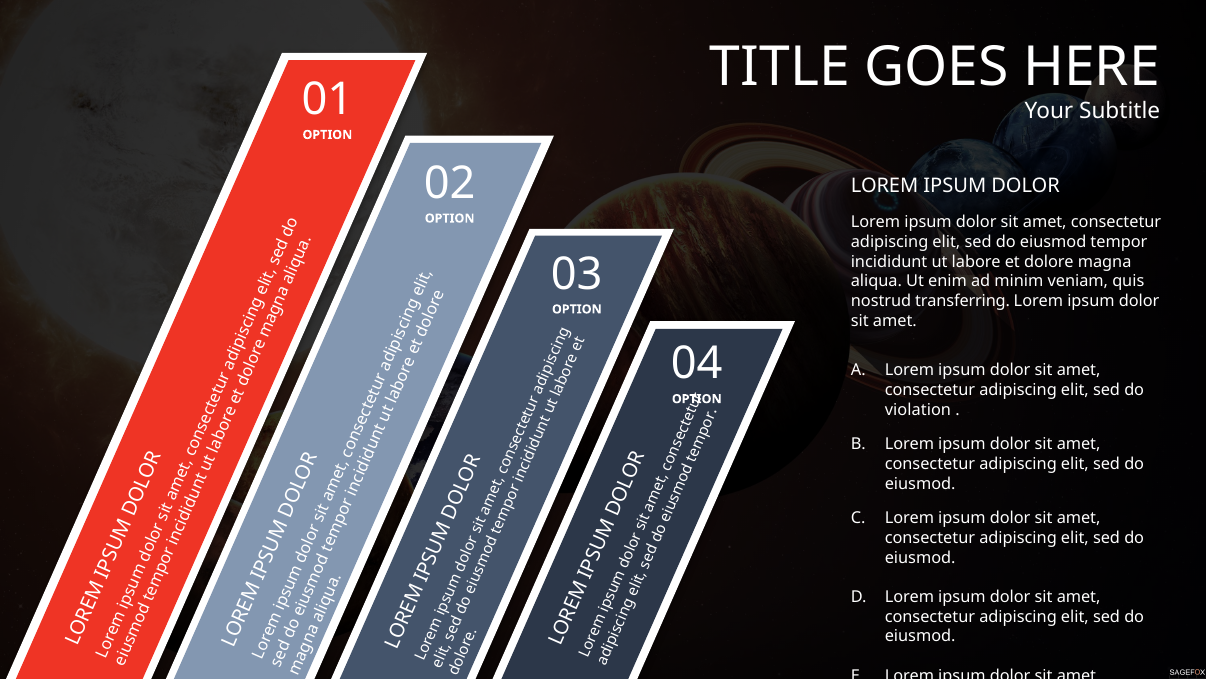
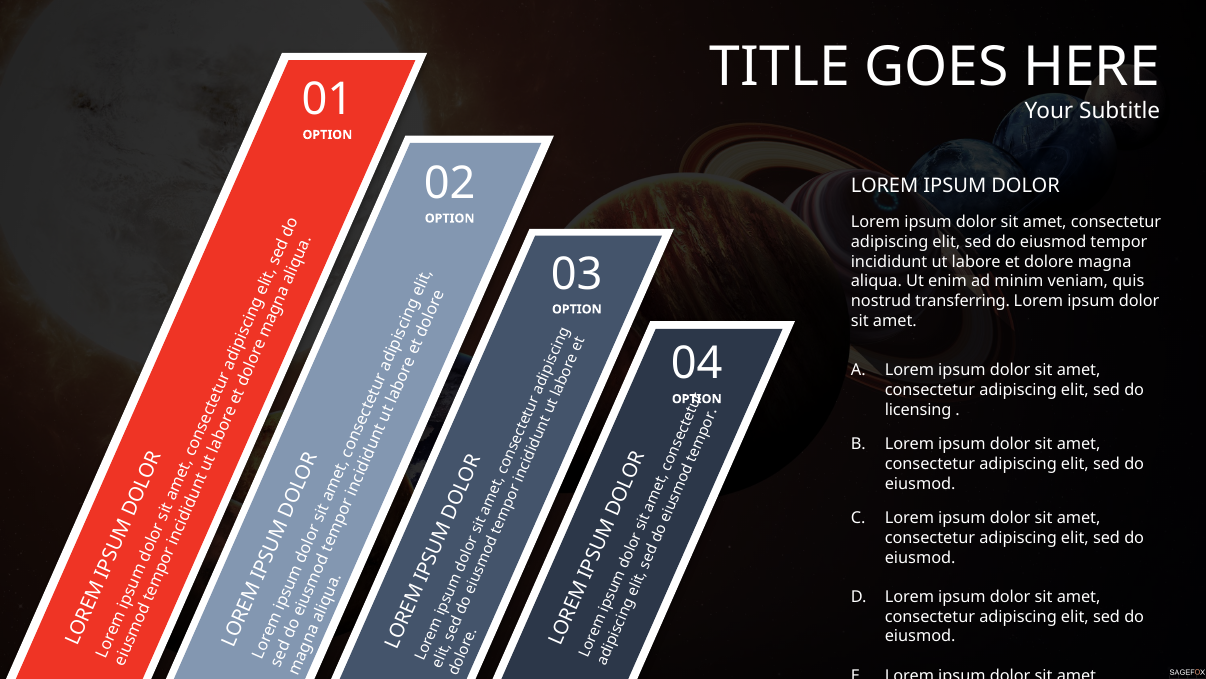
violation: violation -> licensing (918, 409)
